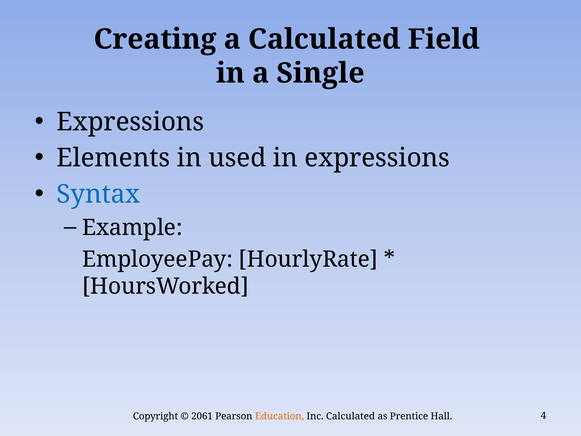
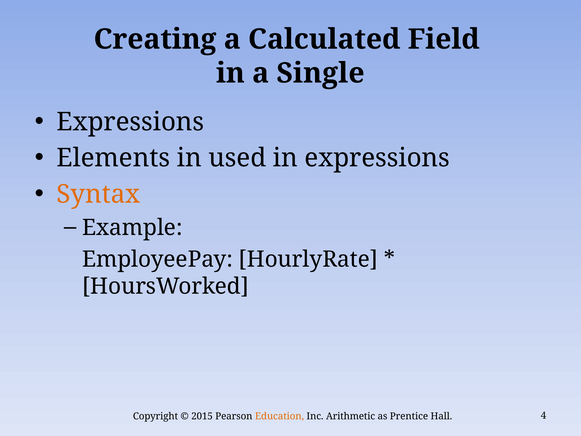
Syntax colour: blue -> orange (98, 194)
2061: 2061 -> 2015 (202, 416)
Inc Calculated: Calculated -> Arithmetic (351, 416)
